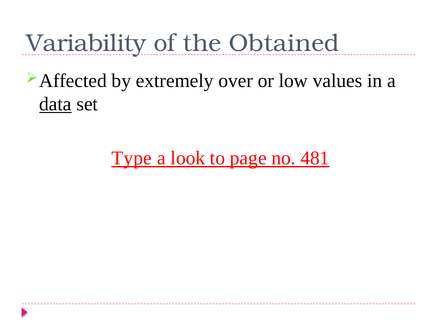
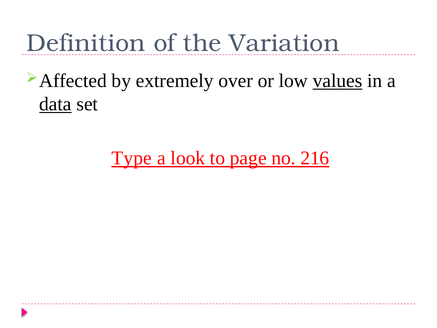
Variability: Variability -> Definition (86, 43)
Obtained: Obtained -> Variation (284, 43)
values underline: none -> present (338, 81)
481: 481 -> 216 (315, 158)
